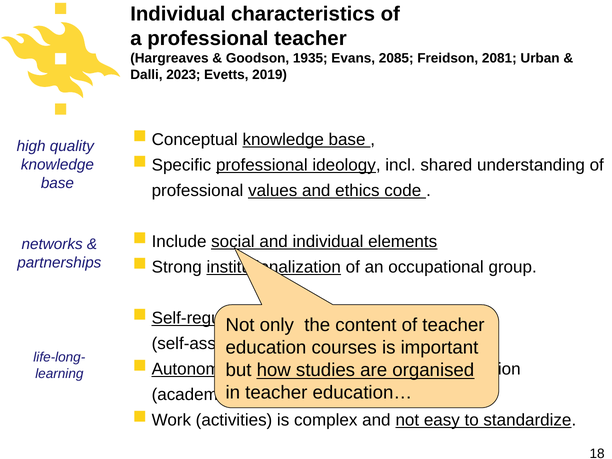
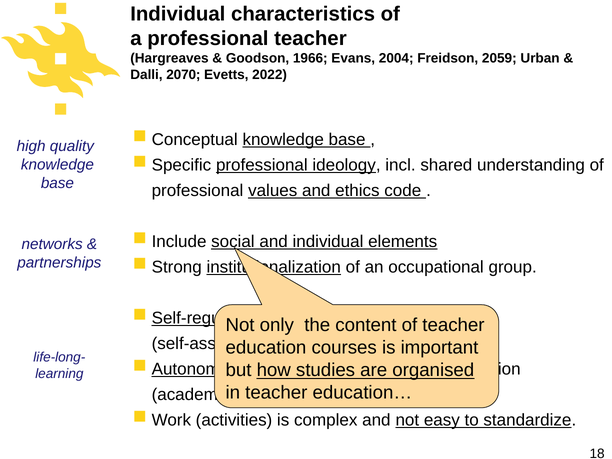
1935: 1935 -> 1966 (310, 58)
2085: 2085 -> 2004 (396, 58)
2081: 2081 -> 2059 (499, 58)
2023: 2023 -> 2070 (183, 75)
2019: 2019 -> 2022 (270, 75)
